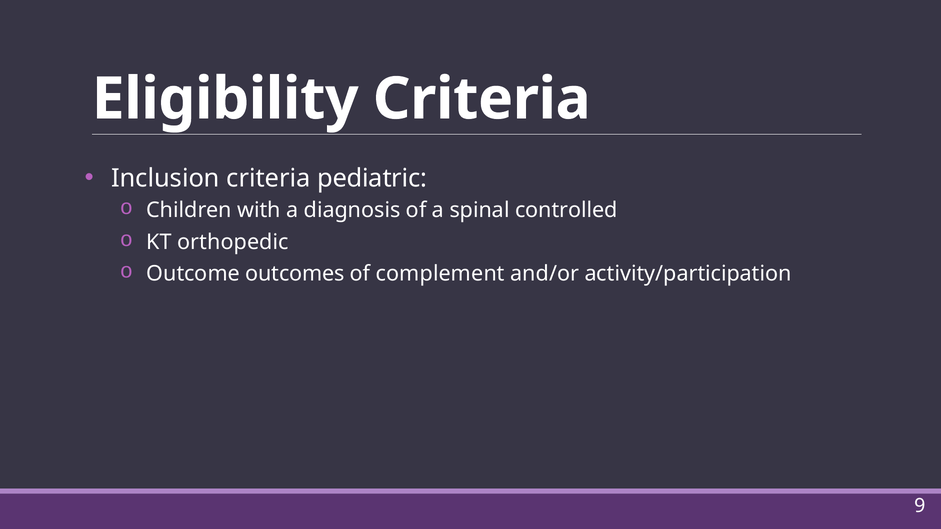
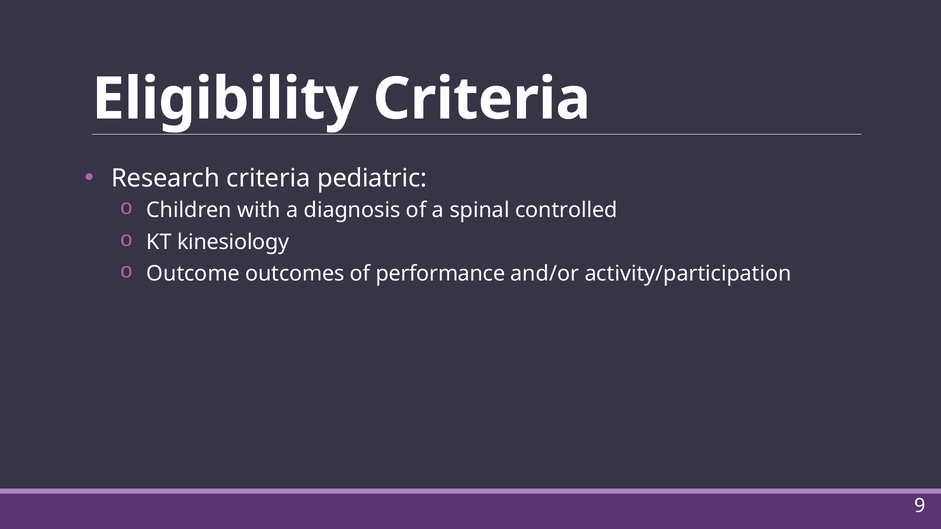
Inclusion: Inclusion -> Research (165, 178)
orthopedic: orthopedic -> kinesiology (233, 242)
complement: complement -> performance (440, 274)
